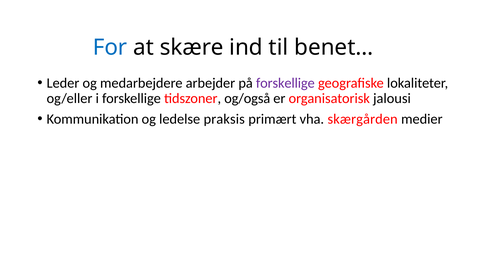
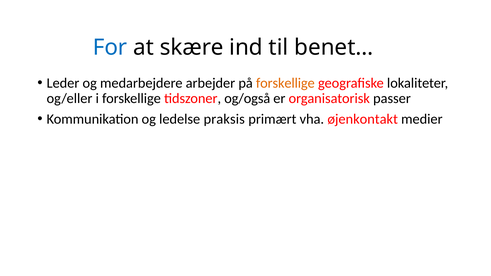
forskellige colour: purple -> orange (285, 83)
jalousi: jalousi -> passer (392, 98)
skærgården: skærgården -> øjenkontakt (363, 119)
